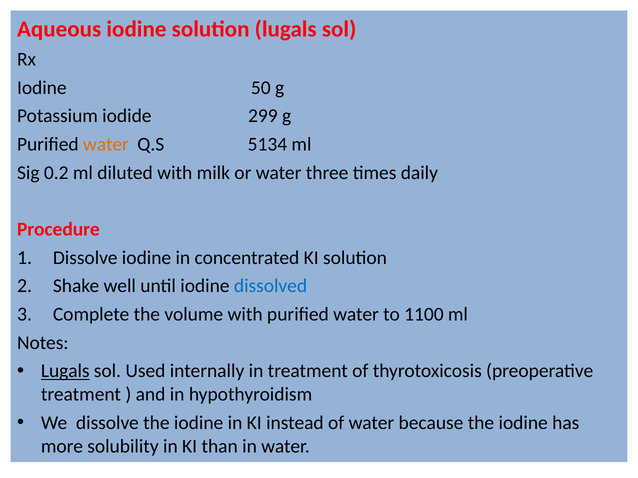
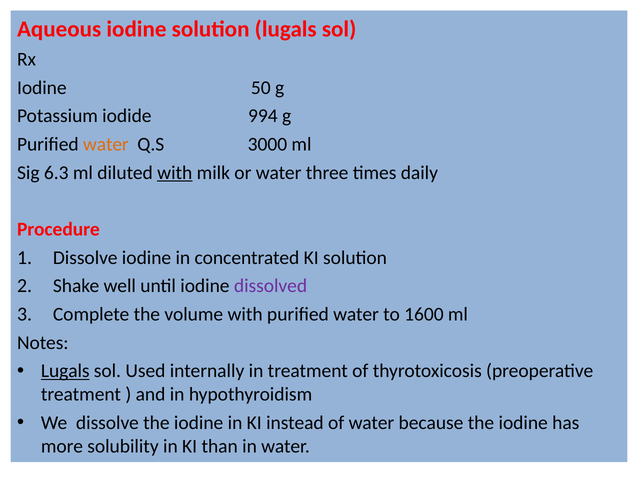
299: 299 -> 994 (263, 116)
5134: 5134 -> 3000 (267, 145)
0.2: 0.2 -> 6.3 (56, 173)
with underline: none -> present (175, 173)
dissolved colour: blue -> purple (271, 286)
1100: 1100 -> 1600 (424, 315)
